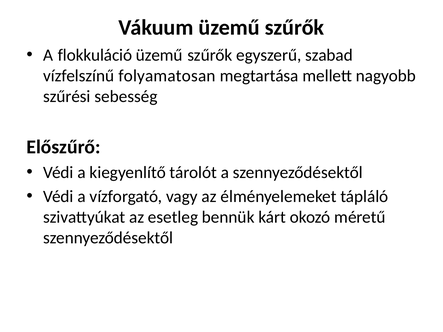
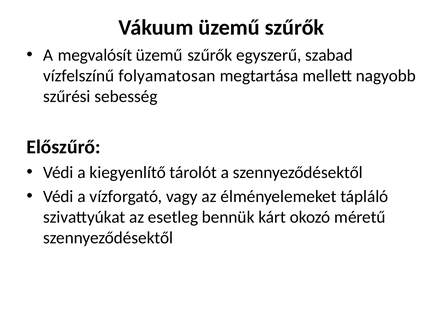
flokkuláció: flokkuláció -> megvalósít (95, 55)
